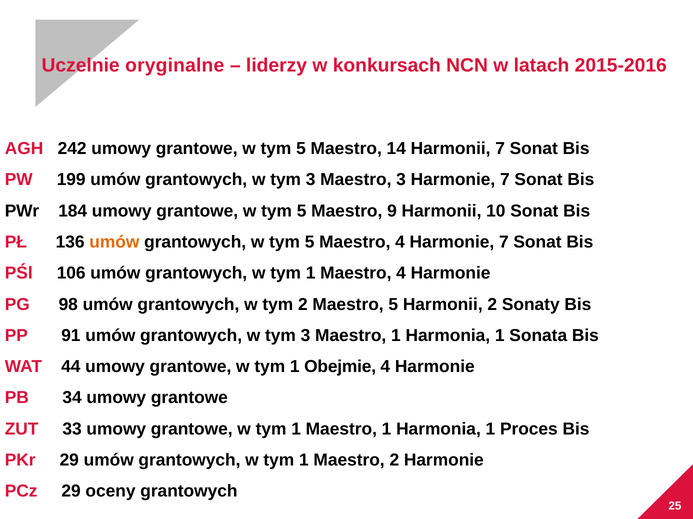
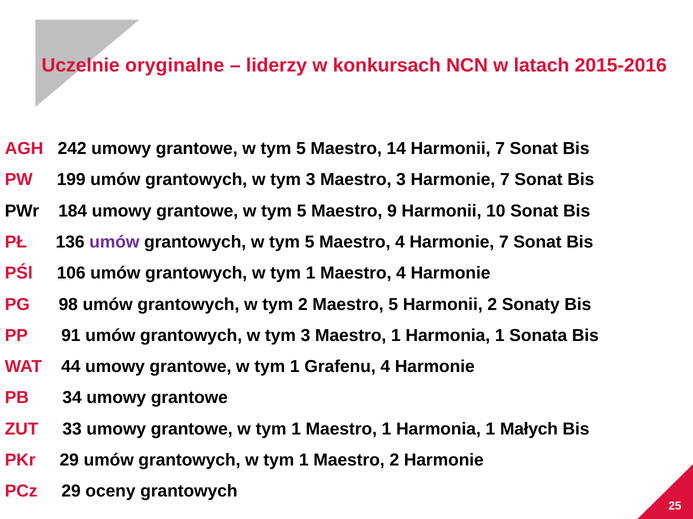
umów colour: orange -> purple (114, 242)
Obejmie: Obejmie -> Grafenu (340, 367)
Proces: Proces -> Małych (529, 429)
